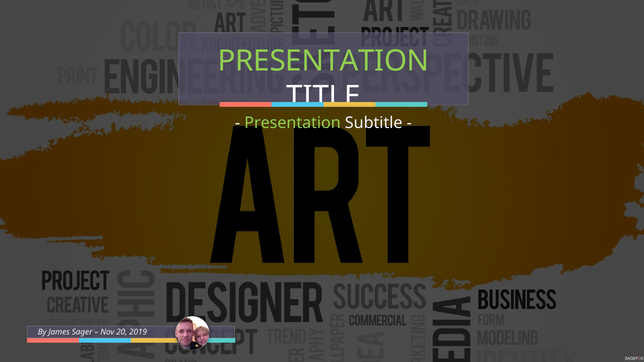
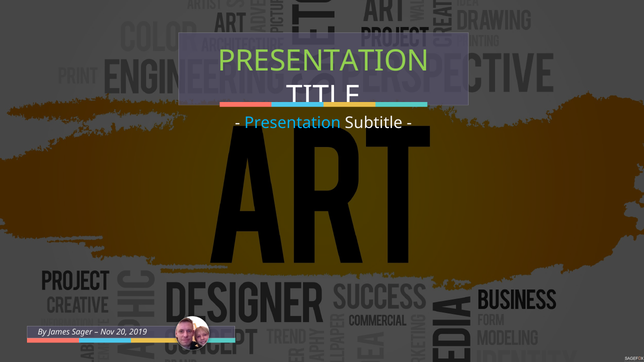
Presentation colour: light green -> light blue (293, 123)
